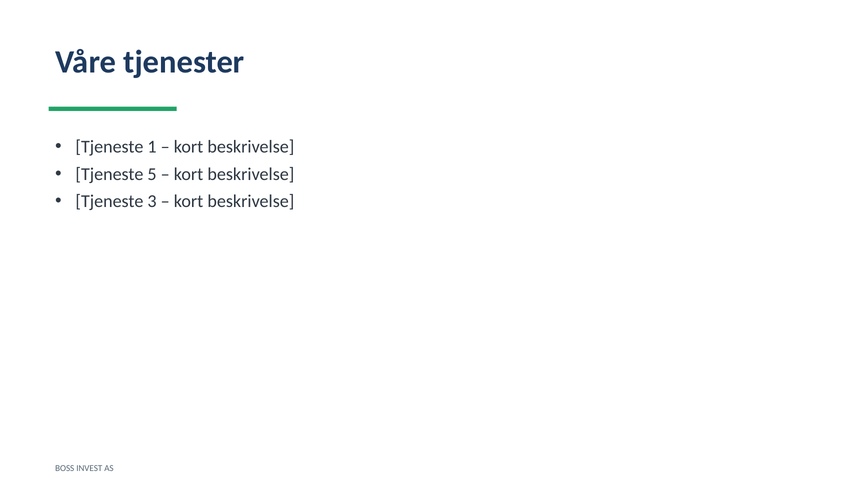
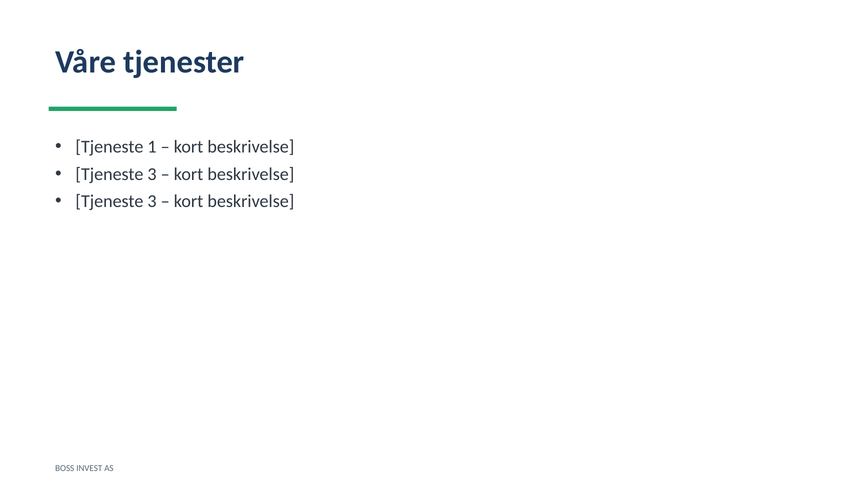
5: 5 -> 3 (152, 174)
